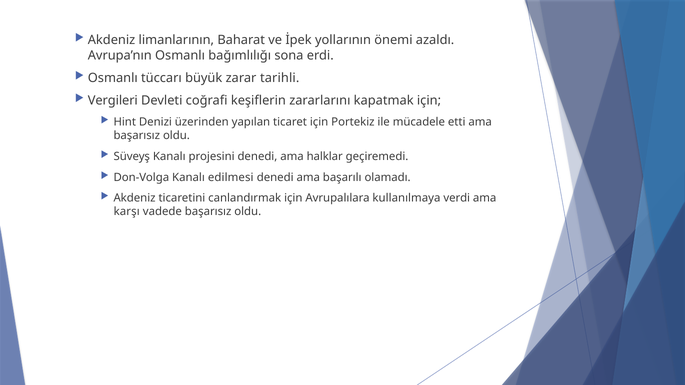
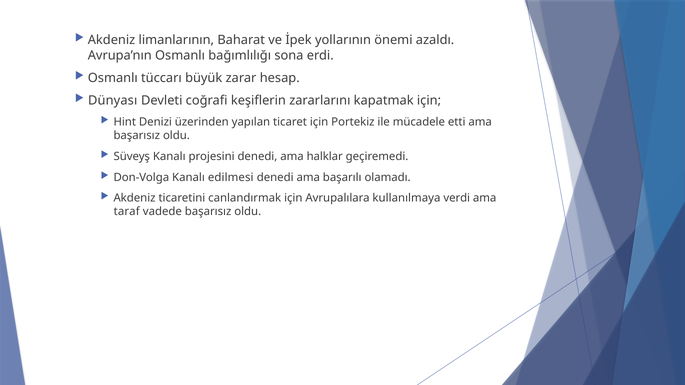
tarihli: tarihli -> hesap (280, 78)
Vergileri: Vergileri -> Dünyası (113, 100)
karşı: karşı -> taraf (127, 212)
